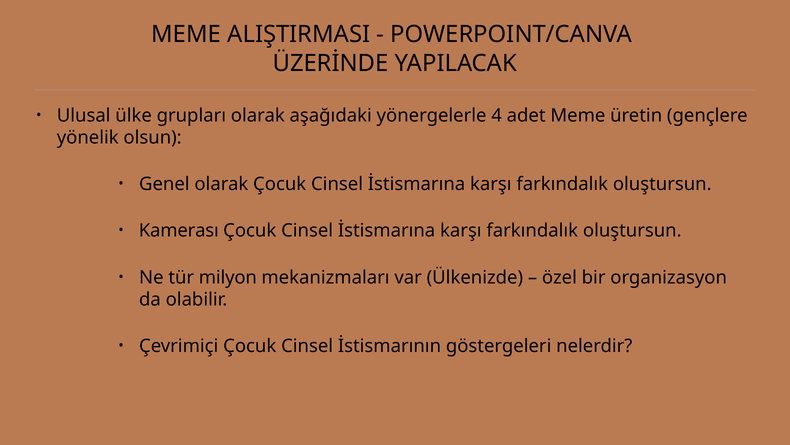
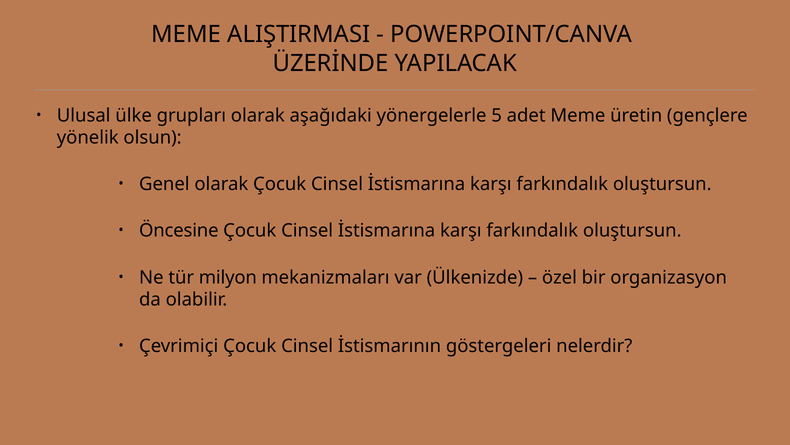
4: 4 -> 5 (497, 115)
Kamerası: Kamerası -> Öncesine (179, 231)
